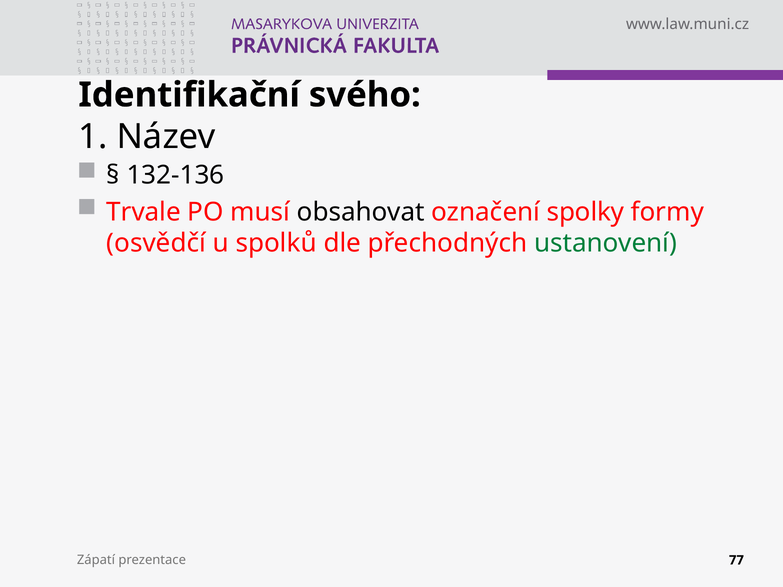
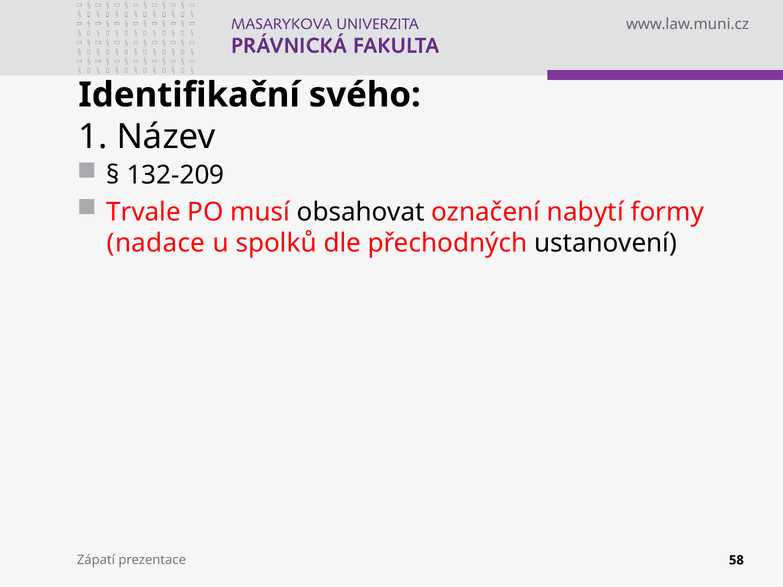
132-136: 132-136 -> 132-209 (175, 175)
spolky: spolky -> nabytí (585, 212)
osvědčí: osvědčí -> nadace (156, 243)
ustanovení colour: green -> black (605, 243)
77: 77 -> 58 (736, 560)
